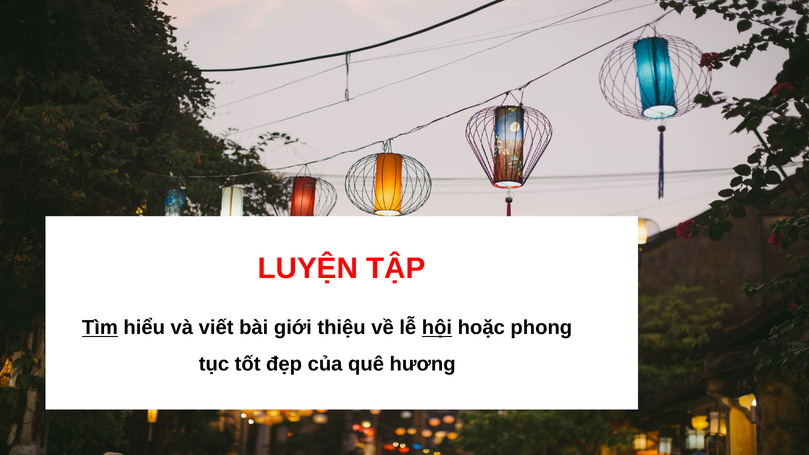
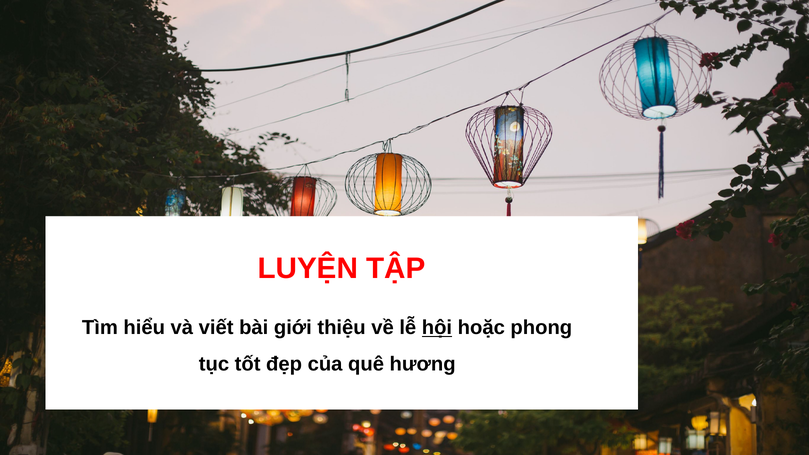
Tìm underline: present -> none (100, 328)
